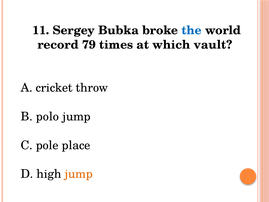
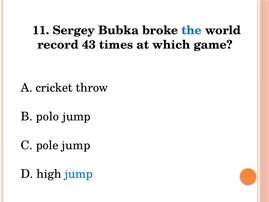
79: 79 -> 43 (89, 45)
vault: vault -> game (213, 45)
pole place: place -> jump (76, 145)
jump colour: orange -> blue (79, 174)
